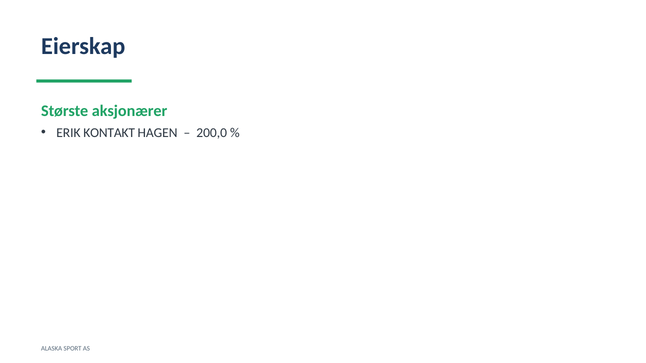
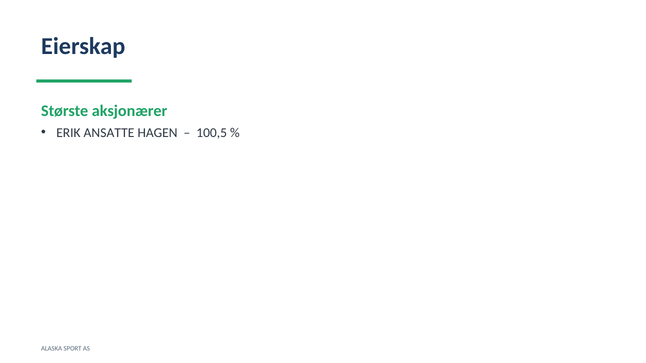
KONTAKT: KONTAKT -> ANSATTE (109, 133)
200,0: 200,0 -> 100,5 (212, 133)
